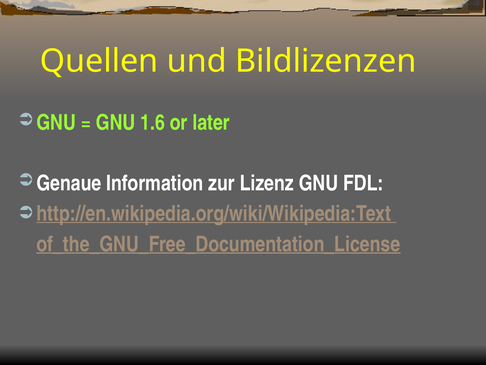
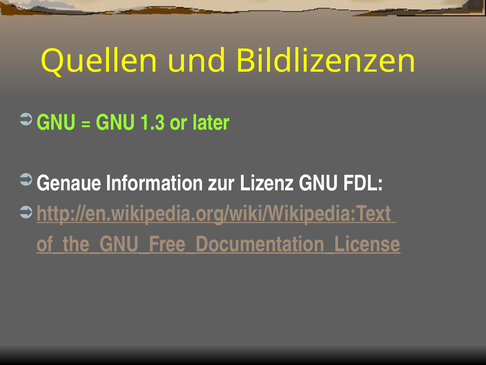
1.6: 1.6 -> 1.3 (153, 123)
